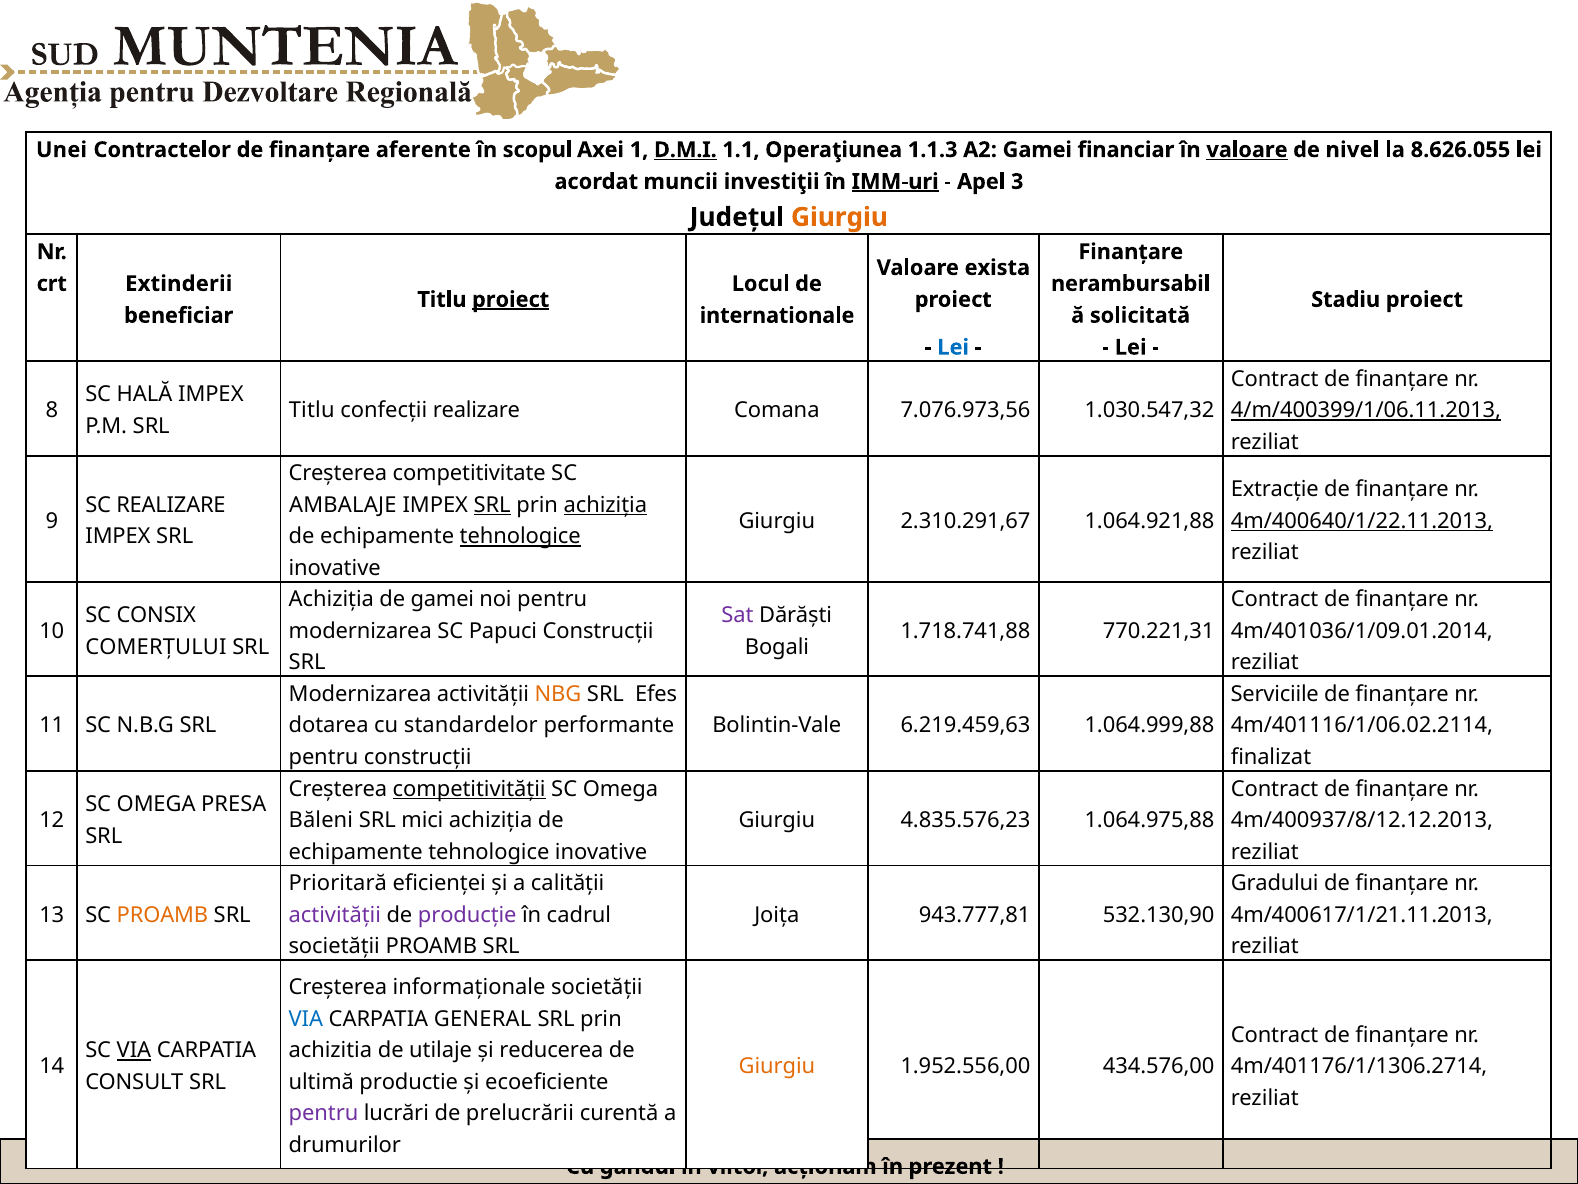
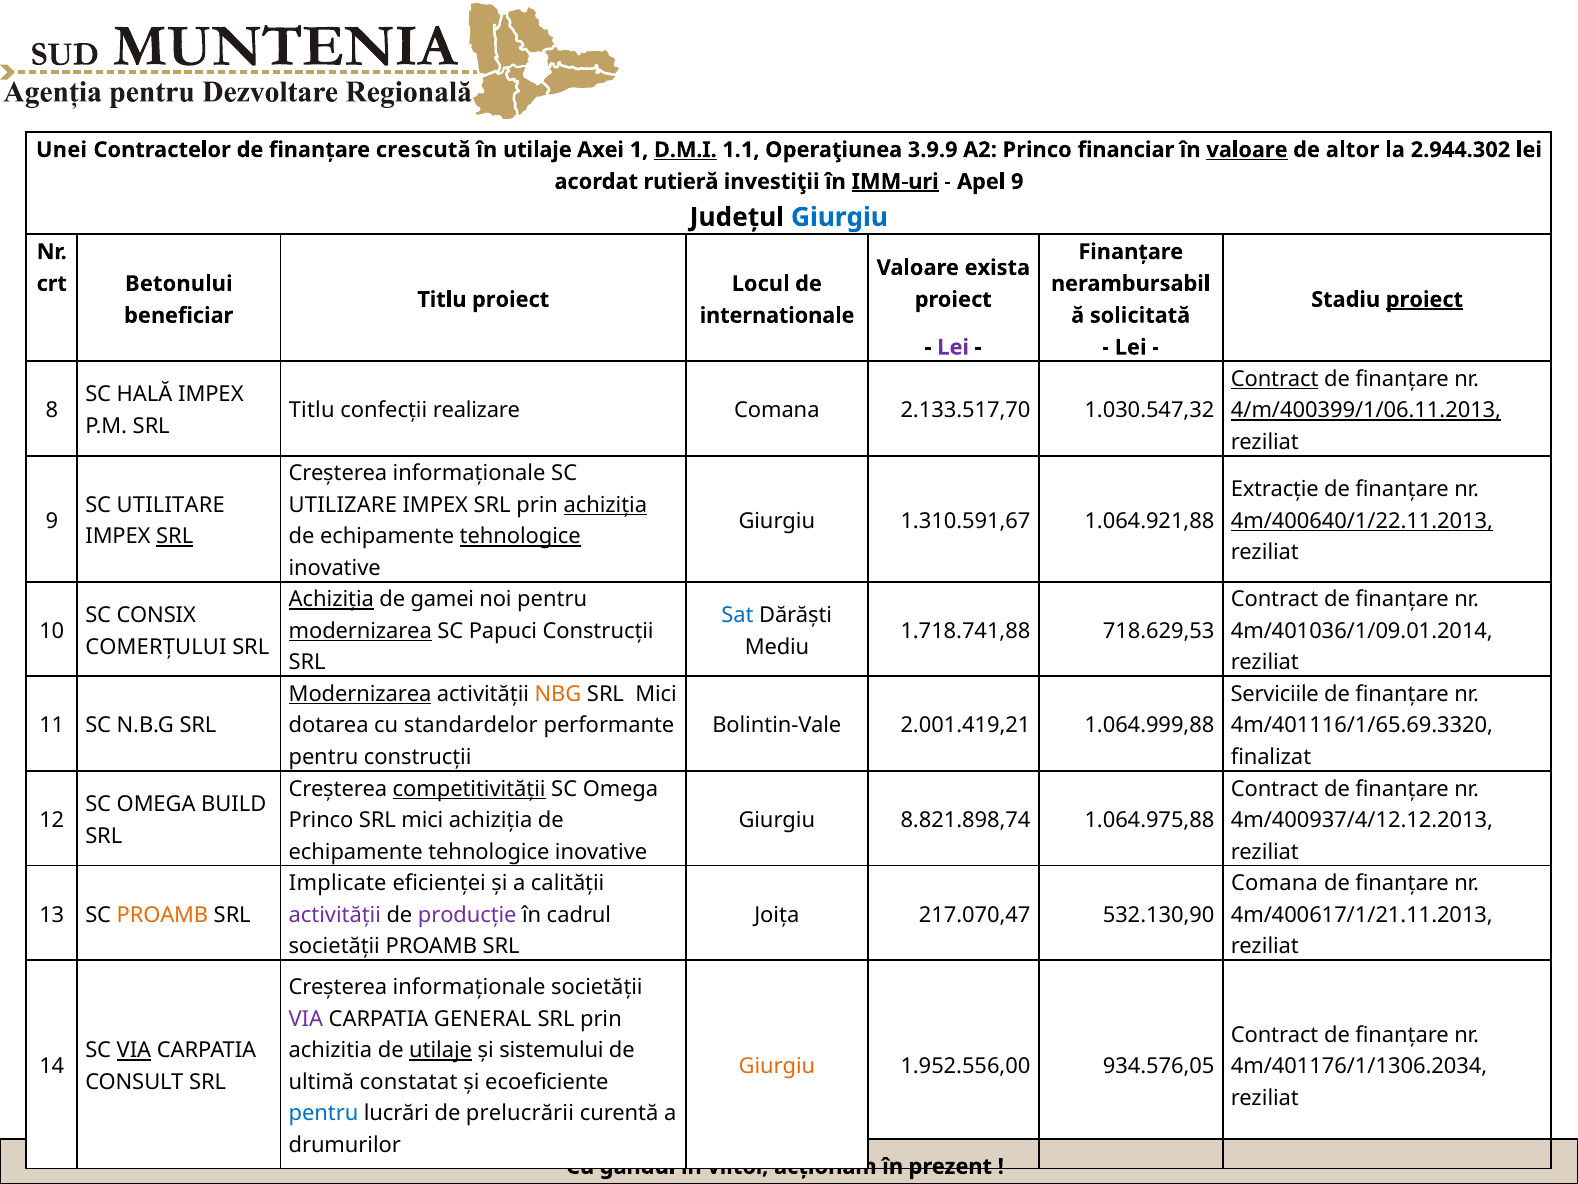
aferente: aferente -> crescută (423, 150)
în scopul: scopul -> utilaje (537, 150)
1.1.3: 1.1.3 -> 3.9.9 (933, 150)
A2 Gamei: Gamei -> Princo (1037, 150)
nivel: nivel -> altor (1352, 150)
8.626.055: 8.626.055 -> 2.944.302 (1460, 150)
muncii: muncii -> rutieră (681, 182)
Apel 3: 3 -> 9 (1017, 182)
Giurgiu colour: orange -> blue (839, 217)
Extinderii: Extinderii -> Betonului (179, 284)
proiect underline: present -> none (511, 299)
proiect underline: none -> present (1424, 299)
Lei colour: blue -> purple (953, 347)
Contract underline: none -> present (1275, 379)
7.076.973,56: 7.076.973,56 -> 2.133.517,70 (965, 410)
competitivitate: competitivitate -> informaționale (469, 473)
SC REALIZARE: REALIZARE -> UTILITARE (171, 505)
AMBALAJE: AMBALAJE -> UTILIZARE (343, 505)
SRL underline: present -> none (492, 505)
2.310.291,67: 2.310.291,67 -> 1.310.591,67 (965, 521)
SRL underline: none -> present (175, 536)
Achiziția underline: none -> present (331, 599)
Sat colour: purple -> blue (738, 615)
modernizarea underline: none -> present (360, 631)
770.221,31: 770.221,31 -> 718.629,53 (1159, 631)
Bogali: Bogali -> Mediu (777, 647)
Modernizarea underline: none -> present (360, 694)
Efes: Efes -> Mici (656, 694)
6.219.459,63: 6.219.459,63 -> 2.001.419,21 (965, 725)
4m/401116/1/06.02.2114: 4m/401116/1/06.02.2114 -> 4m/401116/1/65.69.3320 (1362, 725)
PRESA: PRESA -> BUILD (234, 804)
Băleni: Băleni -> Princo (321, 820)
4.835.576,23: 4.835.576,23 -> 8.821.898,74 (965, 820)
4m/400937/8/12.12.2013: 4m/400937/8/12.12.2013 -> 4m/400937/4/12.12.2013 (1362, 820)
Prioritară: Prioritară -> Implicate (338, 883)
Gradului: Gradului -> Comana (1275, 883)
943.777,81: 943.777,81 -> 217.070,47 (975, 915)
VIA colour: blue -> purple (306, 1019)
utilaje underline: none -> present (441, 1050)
reducerea: reducerea -> sistemului (551, 1050)
434.576,00: 434.576,00 -> 934.576,05 (1159, 1066)
4m/401176/1/1306.2714: 4m/401176/1/1306.2714 -> 4m/401176/1/1306.2034 (1359, 1066)
productie: productie -> constatat (409, 1082)
pentru colour: purple -> blue (324, 1113)
